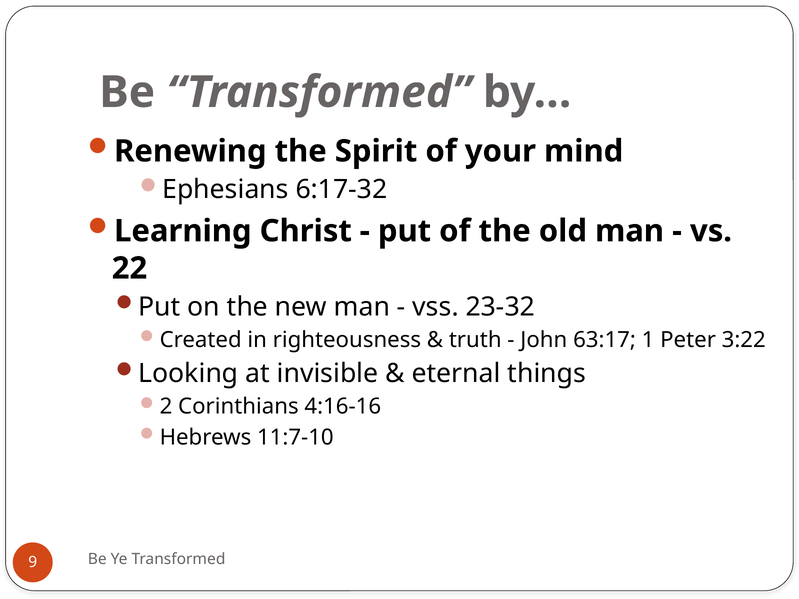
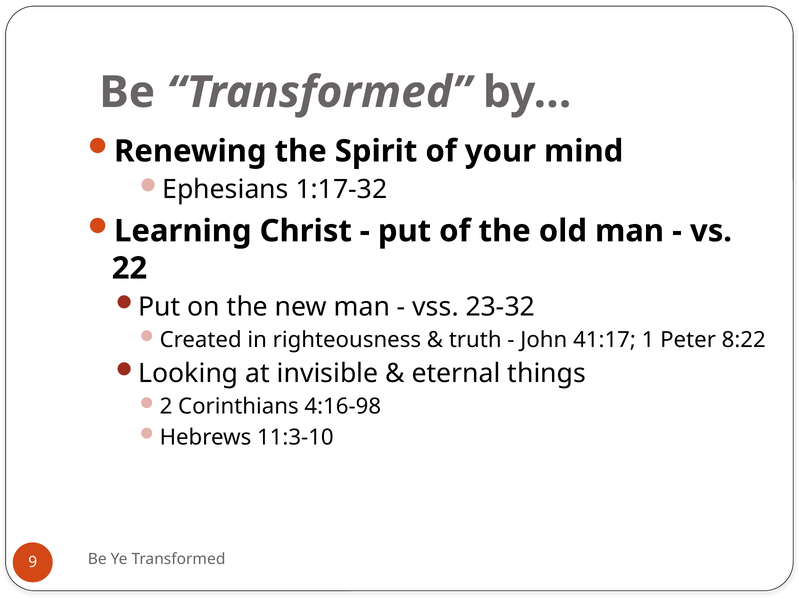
6:17-32: 6:17-32 -> 1:17-32 (341, 190)
63:17: 63:17 -> 41:17 (605, 340)
3:22: 3:22 -> 8:22 (744, 340)
4:16-16: 4:16-16 -> 4:16-98 (343, 407)
11:7-10: 11:7-10 -> 11:3-10 (295, 438)
